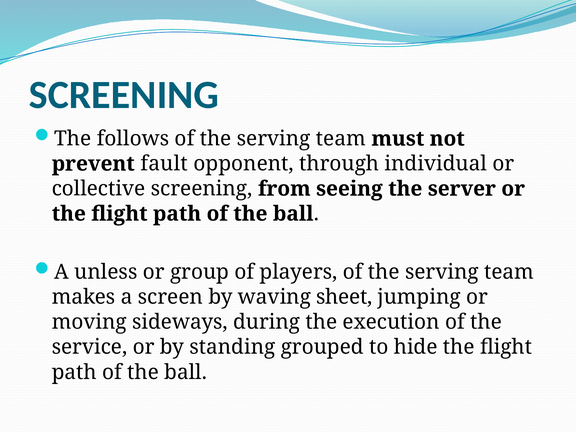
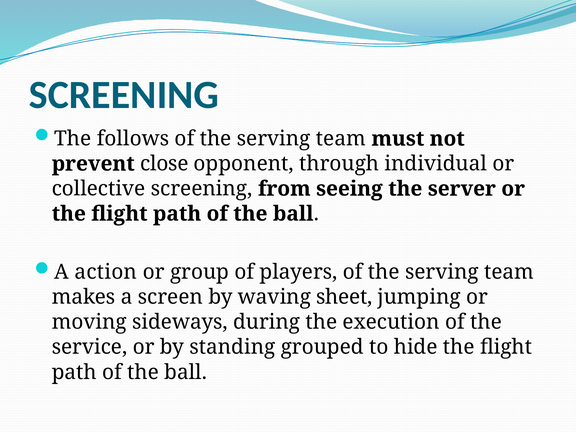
fault: fault -> close (164, 164)
unless: unless -> action (106, 272)
